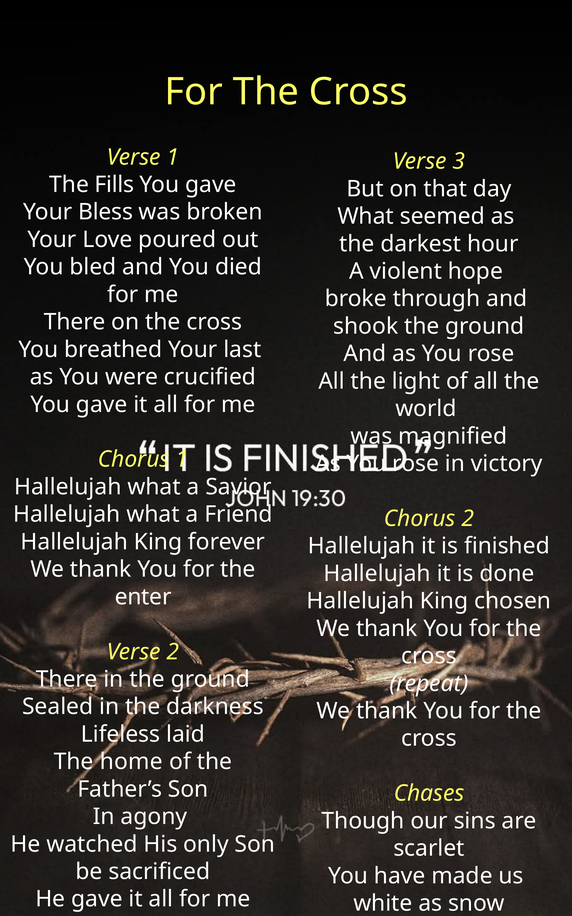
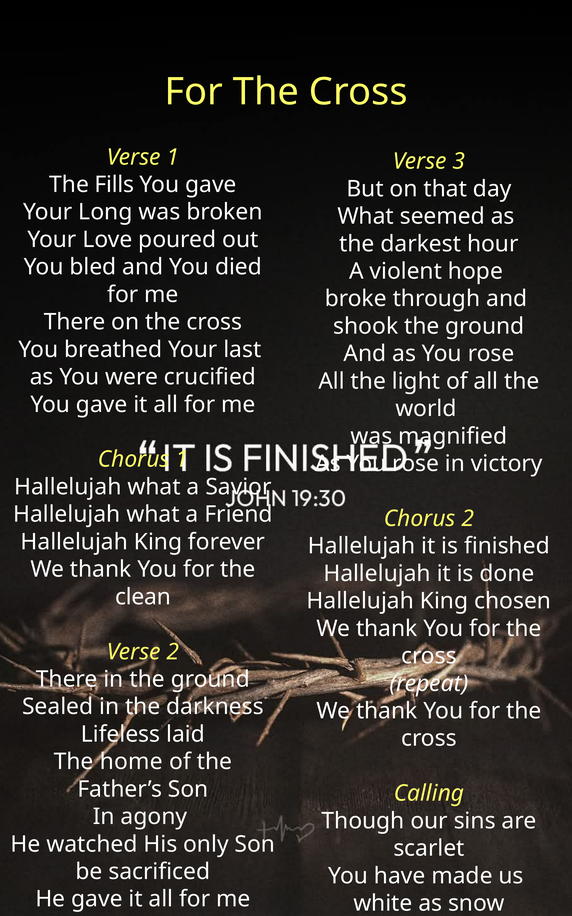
Bless: Bless -> Long (105, 212)
enter: enter -> clean (143, 596)
Chases: Chases -> Calling (429, 793)
